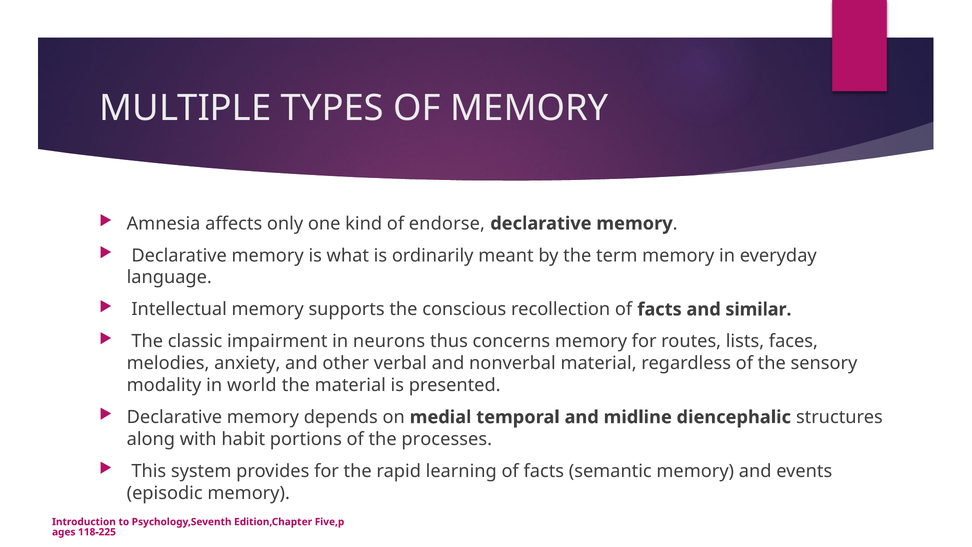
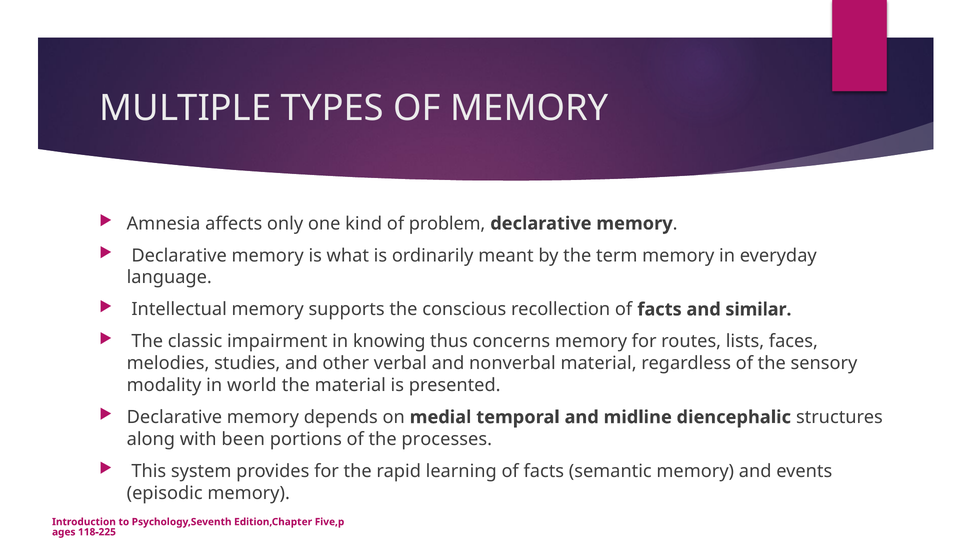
endorse: endorse -> problem (447, 223)
neurons: neurons -> knowing (389, 341)
anxiety: anxiety -> studies (247, 363)
habit: habit -> been (243, 439)
